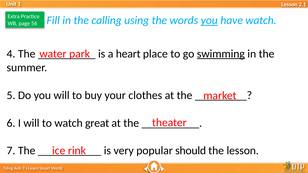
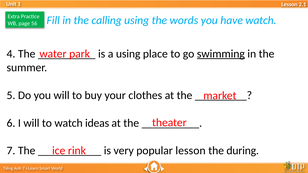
you underline: present -> none (209, 20)
a heart: heart -> using (128, 54)
great: great -> ideas (97, 123)
popular should: should -> lesson (191, 151)
the lesson: lesson -> during (243, 151)
